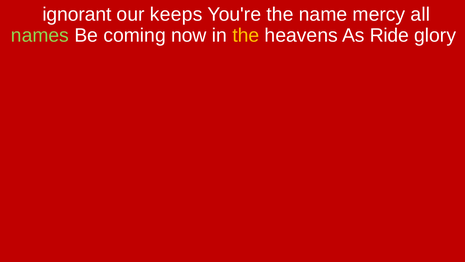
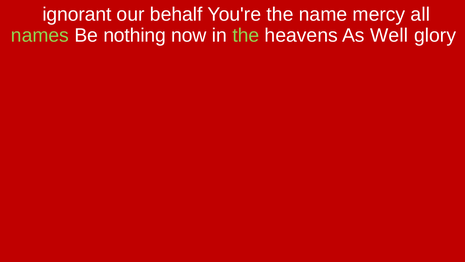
keeps: keeps -> behalf (176, 14)
coming: coming -> nothing (135, 35)
the colour: yellow -> light green (246, 35)
Ride: Ride -> Well (389, 35)
